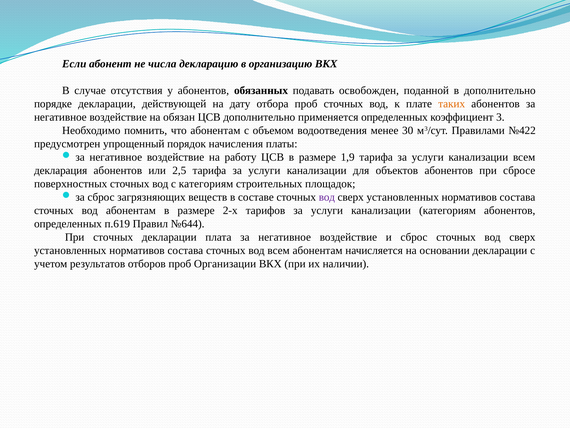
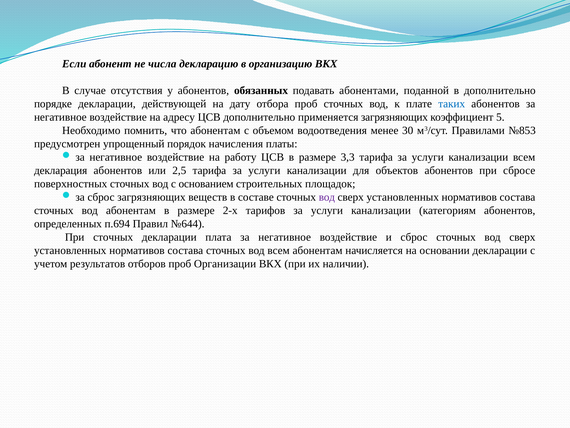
освобожден: освобожден -> абонентами (369, 90)
таких colour: orange -> blue (452, 104)
обязан: обязан -> адресу (179, 117)
применяется определенных: определенных -> загрязняющих (394, 117)
3: 3 -> 5 (500, 117)
№422: №422 -> №853 (522, 130)
1,9: 1,9 -> 3,3 (348, 157)
с категориям: категориям -> основанием (206, 184)
п.619: п.619 -> п.694 (117, 224)
